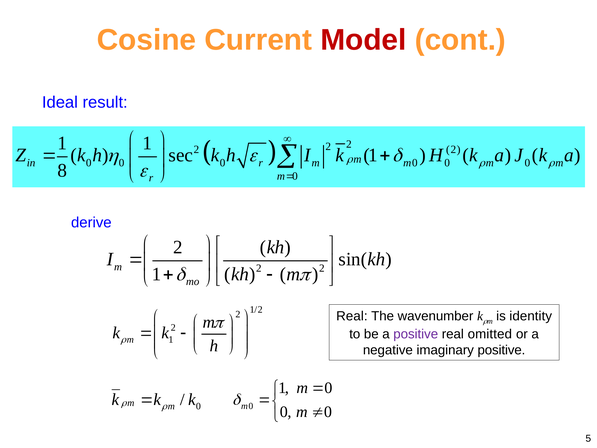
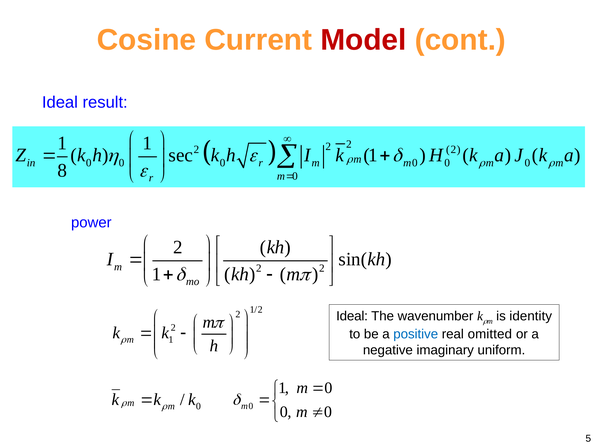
derive: derive -> power (91, 223)
Real: Real -> Ideal (352, 316)
positive colour: purple -> blue (416, 334)
imaginary positive: positive -> uniform (501, 350)
